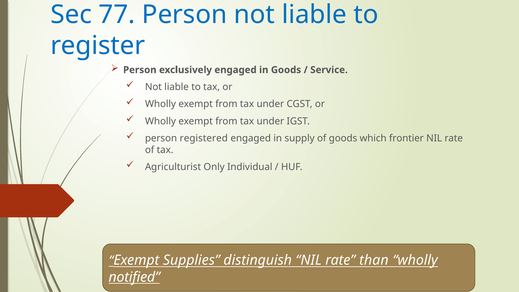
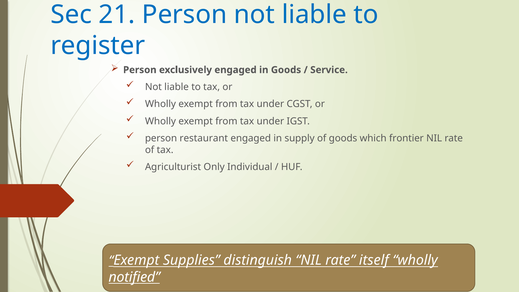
77: 77 -> 21 (117, 15)
registered: registered -> restaurant (204, 138)
than: than -> itself (374, 260)
